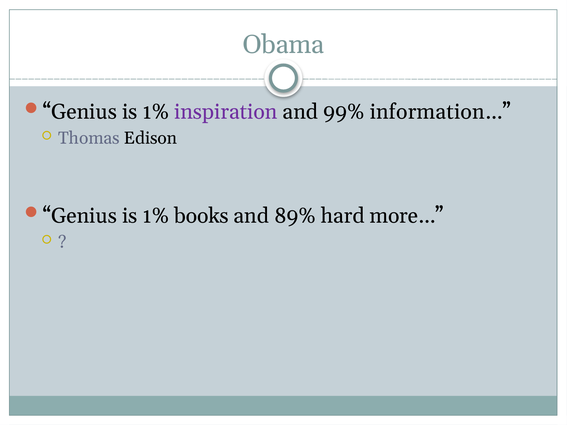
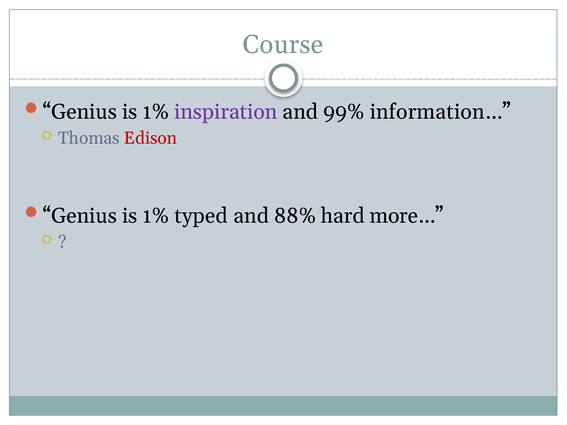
Obama: Obama -> Course (283, 45)
Edison colour: black -> red (151, 138)
books: books -> typed (201, 216)
89%: 89% -> 88% (295, 216)
